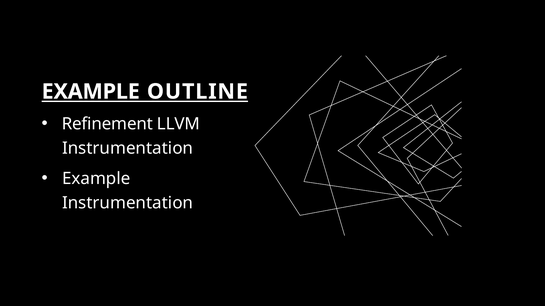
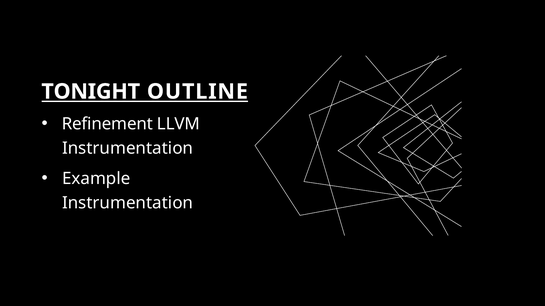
EXAMPLE: EXAMPLE -> TONIGHT (91, 92)
